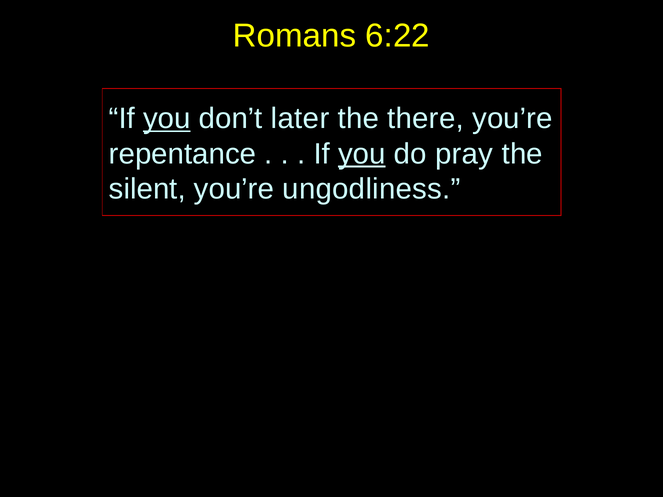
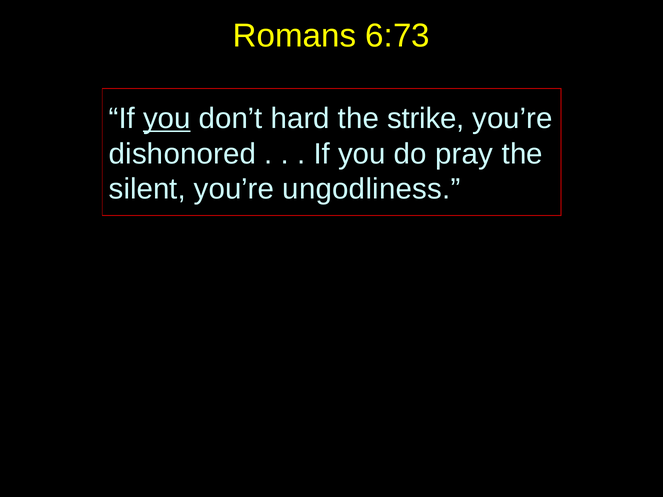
6:22: 6:22 -> 6:73 (398, 36)
later: later -> hard (300, 119)
there: there -> strike (426, 119)
repentance: repentance -> dishonored (182, 154)
you underline: present -> none (362, 154)
